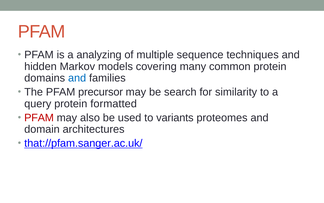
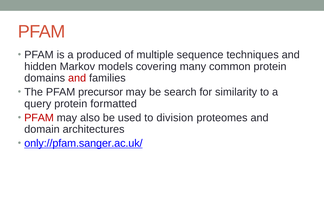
analyzing: analyzing -> produced (99, 55)
and colour: blue -> red (77, 78)
variants: variants -> division (175, 117)
that://pfam.sanger.ac.uk/: that://pfam.sanger.ac.uk/ -> only://pfam.sanger.ac.uk/ (83, 143)
